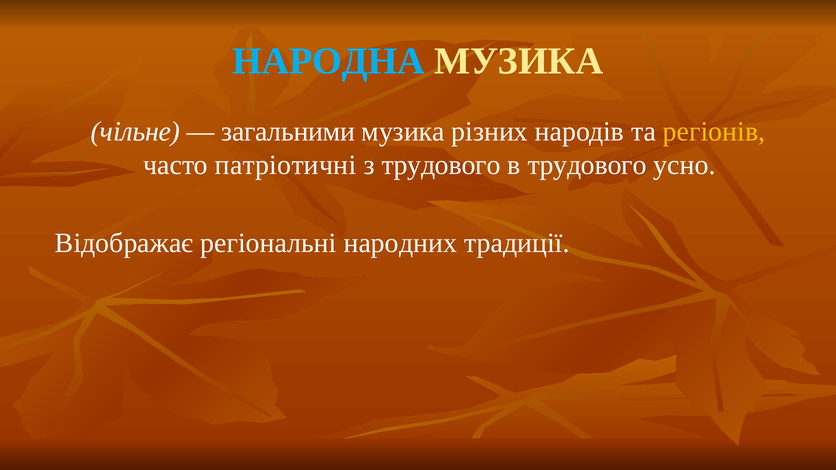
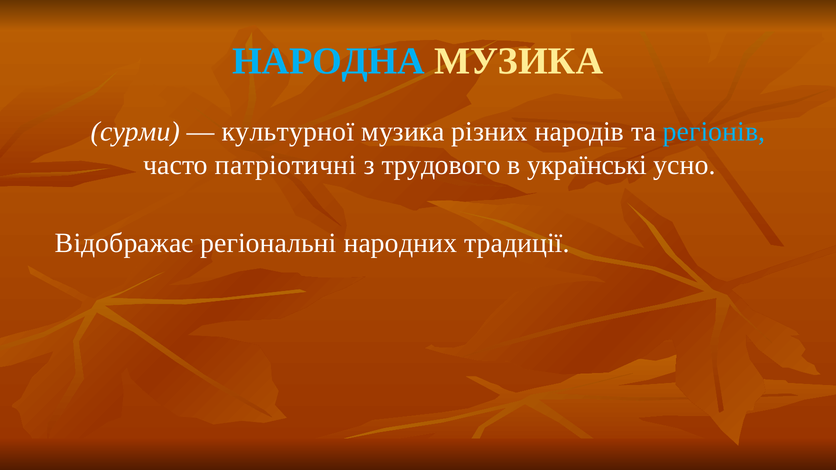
чільне: чільне -> сурми (135, 132)
загальними: загальними -> культурної (288, 132)
регіонів colour: yellow -> light blue (714, 132)
в трудового: трудового -> українські (587, 165)
